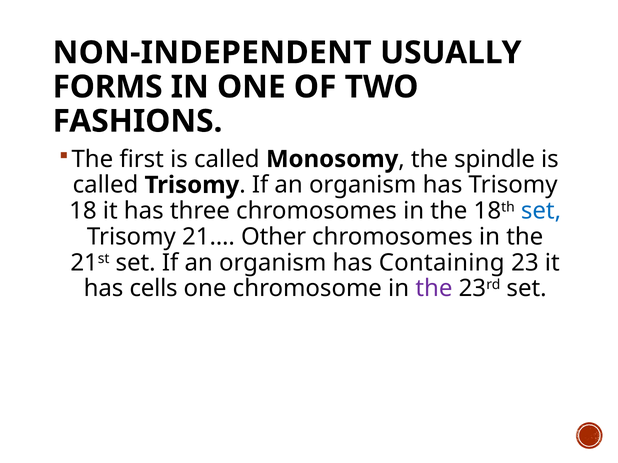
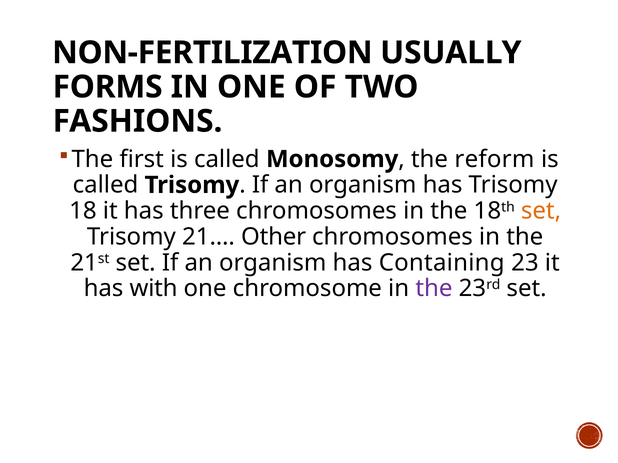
NON-INDEPENDENT: NON-INDEPENDENT -> NON-FERTILIZATION (212, 53)
spindle: spindle -> reform (494, 159)
set colour: blue -> orange (541, 211)
cells: cells -> with (154, 289)
